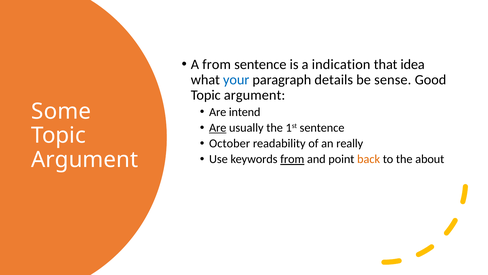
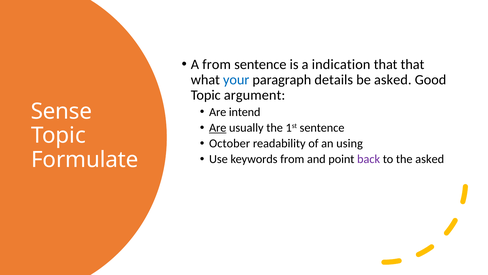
that idea: idea -> that (413, 64)
be sense: sense -> asked (393, 80)
Some: Some -> Sense (61, 111)
really: really -> using (350, 143)
from underline: present -> none (292, 159)
back colour: orange -> purple (369, 159)
the about: about -> asked (430, 159)
Argument: Argument -> Formulate (85, 160)
